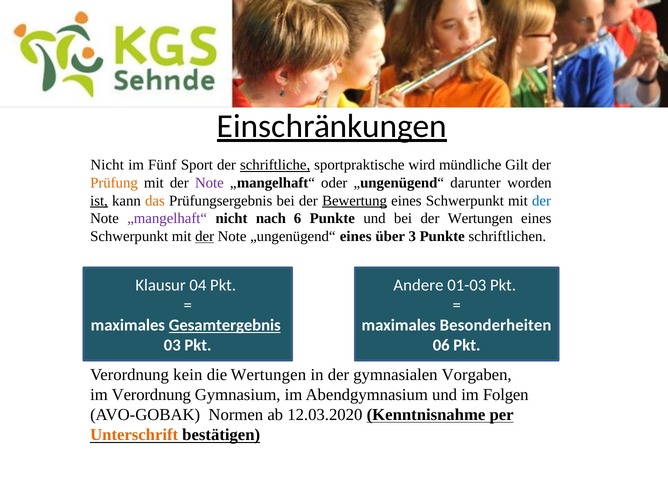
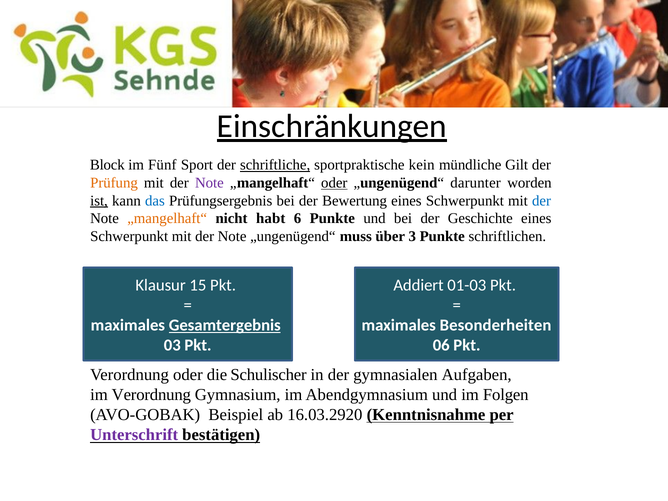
Nicht: Nicht -> Block (107, 165)
wird: wird -> kein (422, 165)
oder underline: none -> present (334, 183)
das colour: orange -> blue (155, 201)
Bewertung underline: present -> none (355, 201)
„mangelhaft“ colour: purple -> orange (167, 219)
nach: nach -> habt (271, 219)
der Wertungen: Wertungen -> Geschichte (480, 219)
der underline: present -> none (205, 236)
„ungenügend“ eines: eines -> muss (356, 236)
04: 04 -> 15 (198, 285)
Andere: Andere -> Addiert (419, 285)
Verordnung kein: kein -> oder (188, 375)
die Wertungen: Wertungen -> Schulischer (269, 375)
Vorgaben: Vorgaben -> Aufgaben (477, 375)
Normen: Normen -> Beispiel (236, 415)
12.03.2020: 12.03.2020 -> 16.03.2920 (325, 415)
Unterschrift colour: orange -> purple (134, 435)
